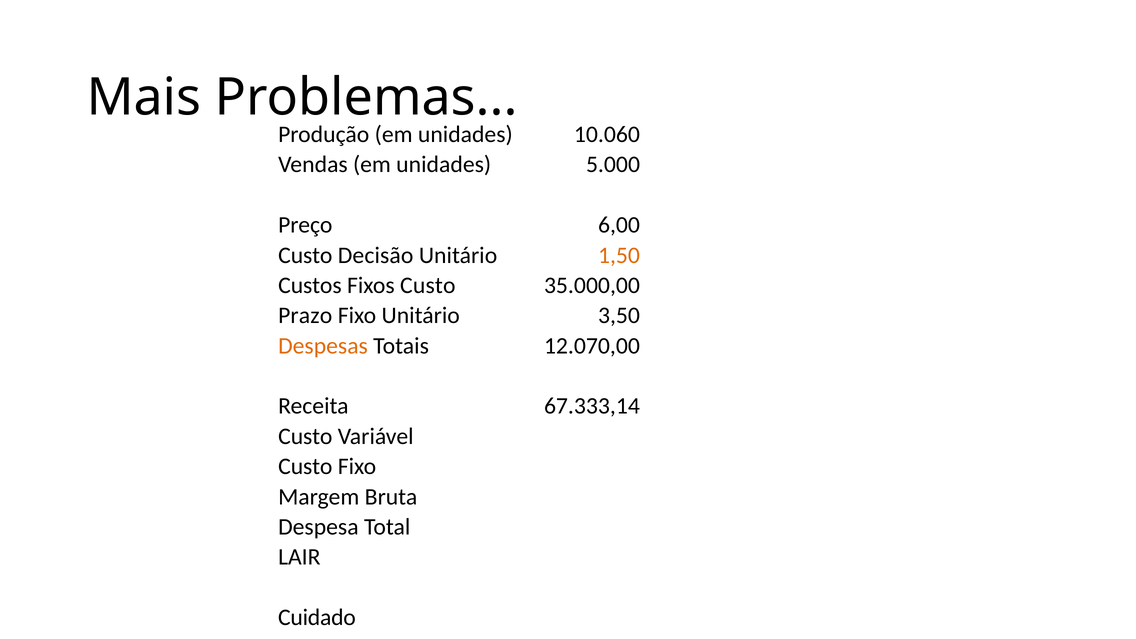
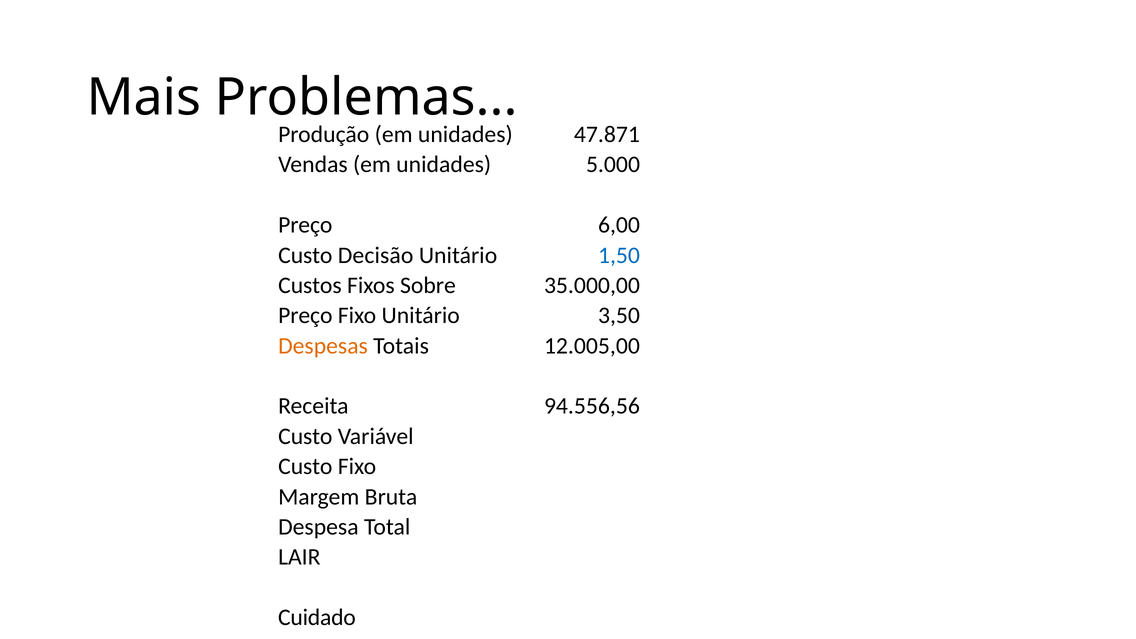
10.060: 10.060 -> 47.871 (607, 134)
1,50 colour: orange -> blue (619, 255)
Fixos Custo: Custo -> Sobre (428, 285)
Prazo: Prazo -> Preço (305, 316)
12.070,00: 12.070,00 -> 12.005,00 (592, 346)
67.333,14: 67.333,14 -> 94.556,56 (592, 406)
